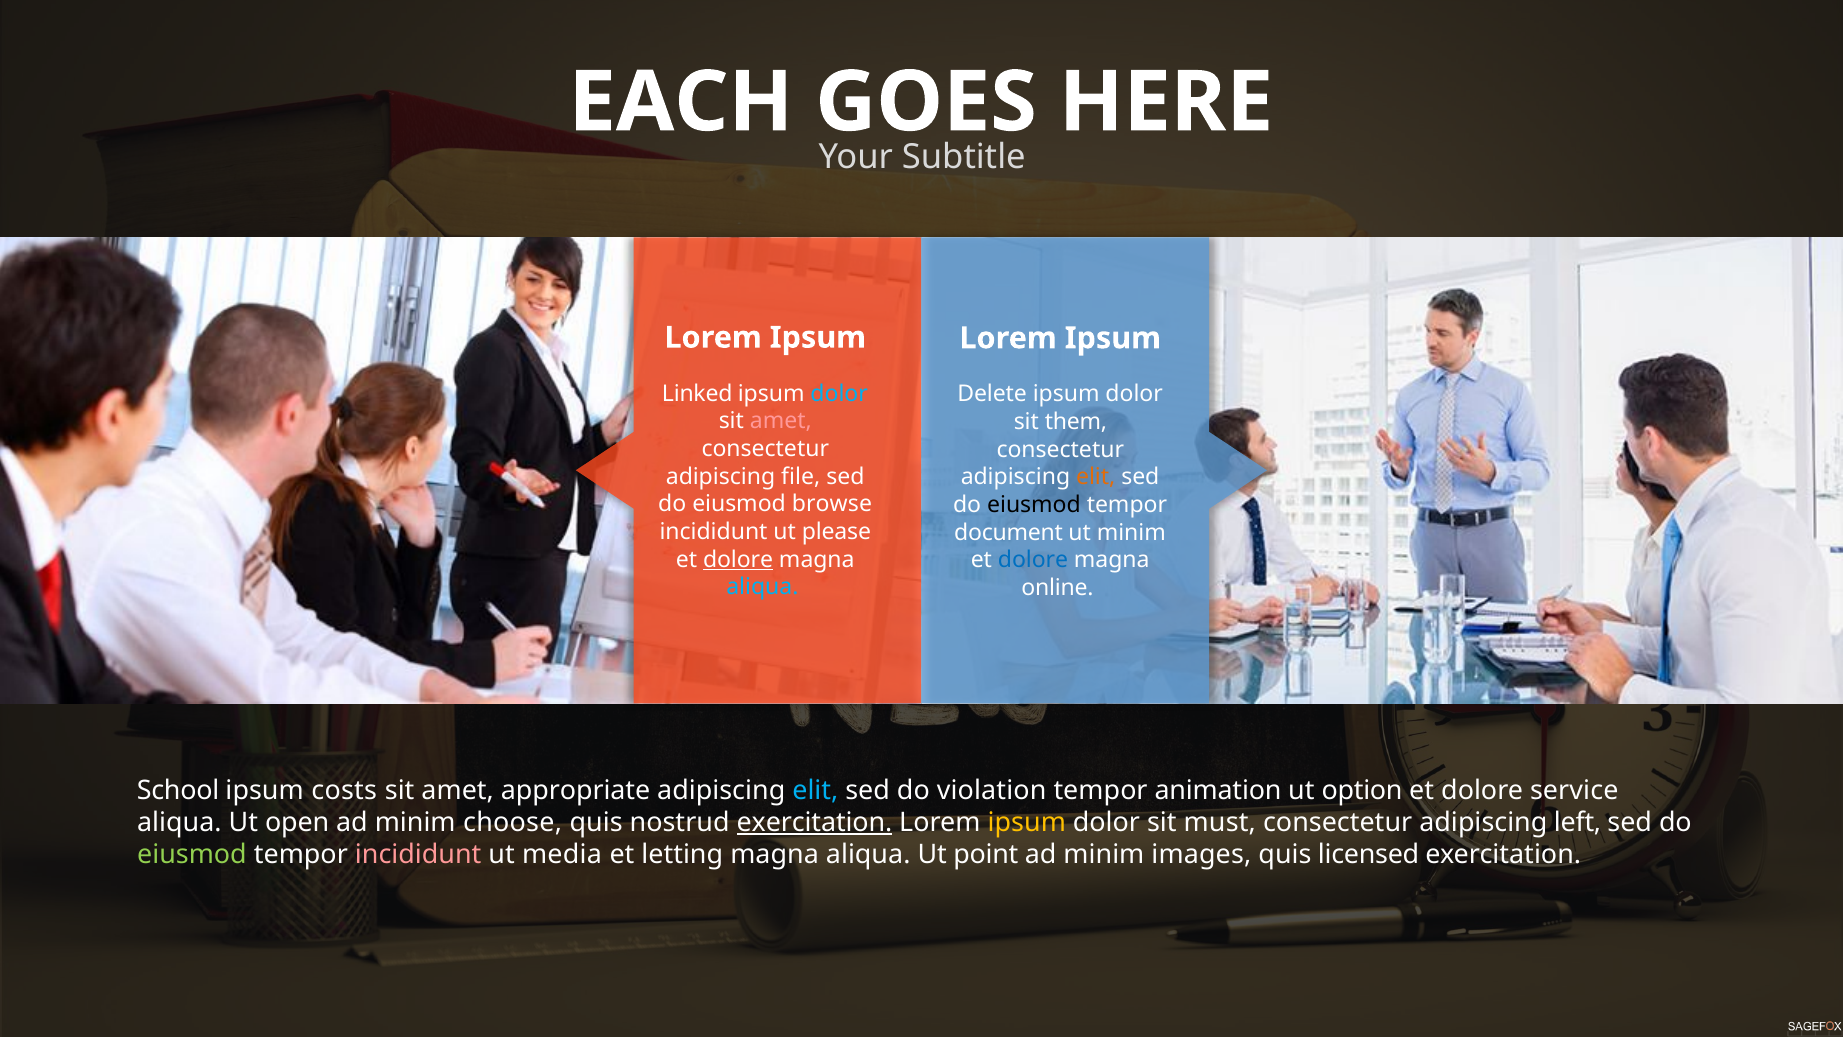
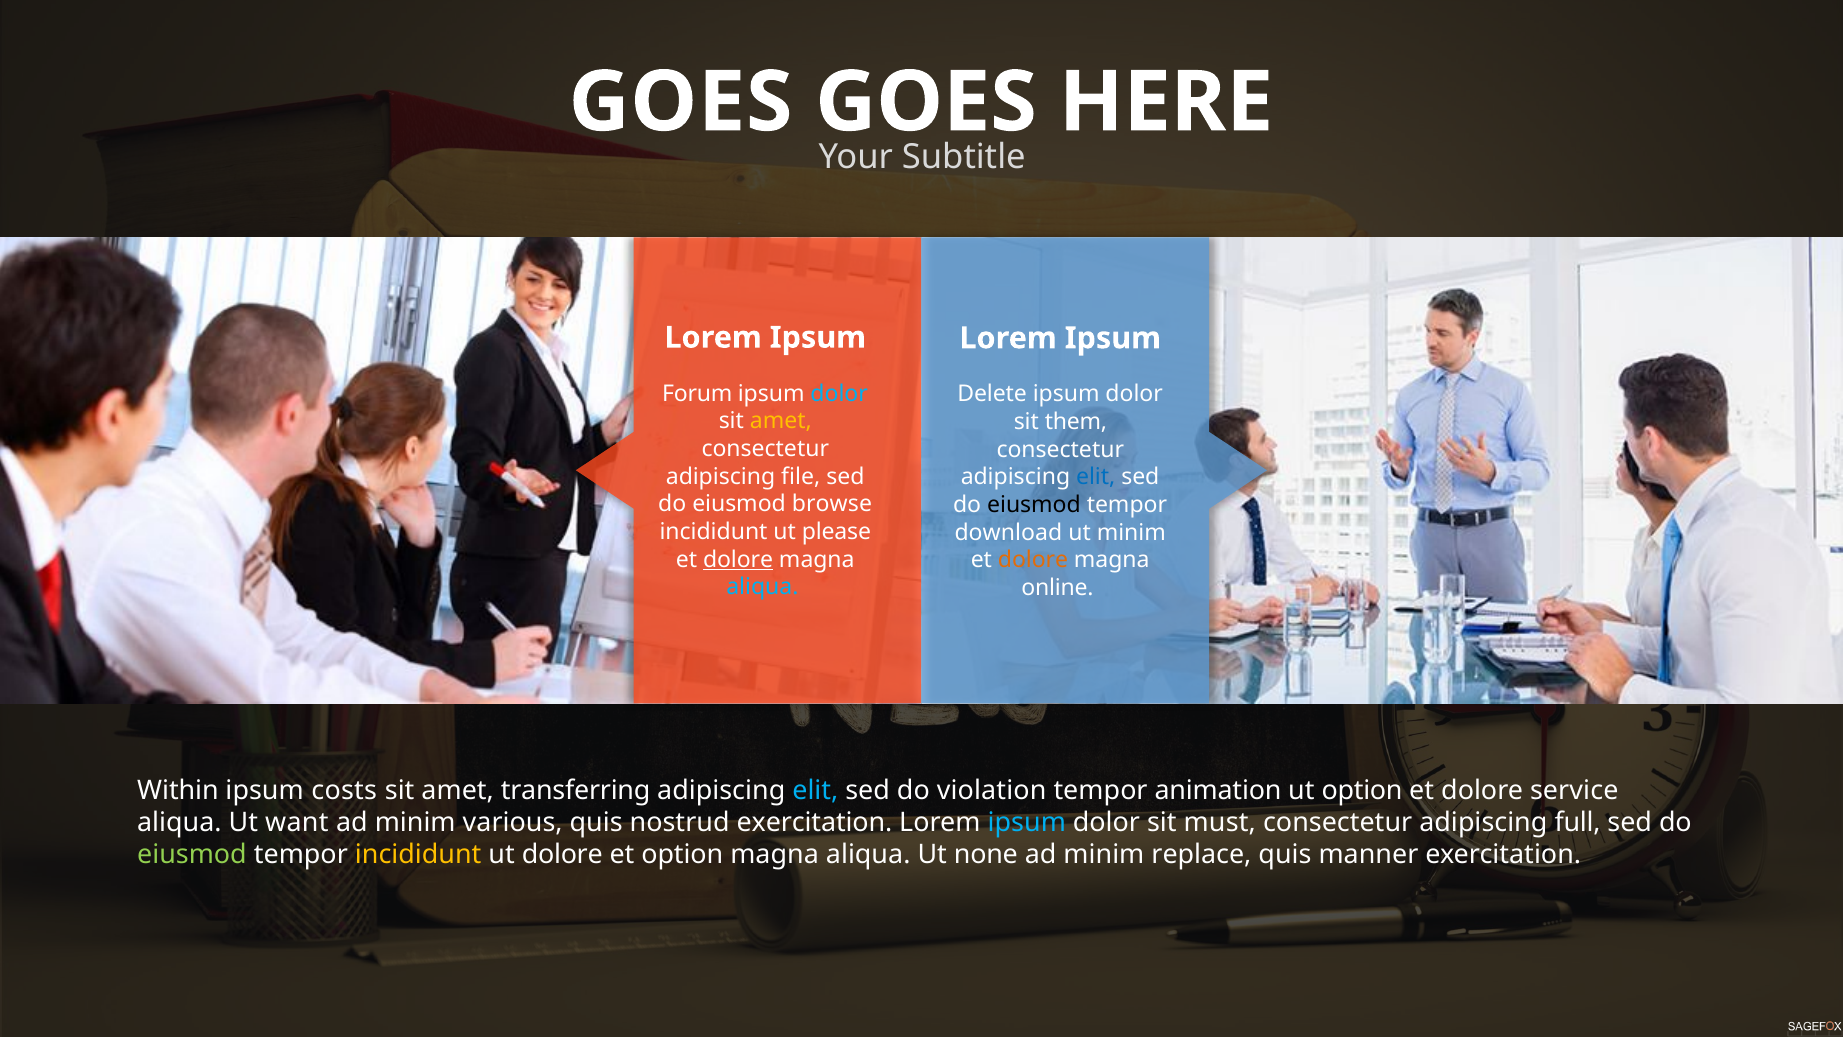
EACH: EACH -> GOES (681, 102)
Linked: Linked -> Forum (697, 394)
amet colour: pink -> yellow (781, 421)
elit colour: orange -> blue (1096, 477)
document: document -> download (1008, 532)
dolore colour: blue -> orange (1033, 560)
School: School -> Within (178, 790)
appropriate: appropriate -> transferring (576, 790)
open: open -> want (297, 822)
choose: choose -> various (513, 822)
exercitation underline: present -> none (814, 822)
ipsum colour: yellow -> light blue (1027, 822)
left: left -> full (1578, 822)
incididunt colour: pink -> yellow (418, 855)
ut media: media -> dolore (562, 855)
et letting: letting -> option (682, 855)
point: point -> none (986, 855)
images: images -> replace (1201, 855)
licensed: licensed -> manner (1368, 855)
